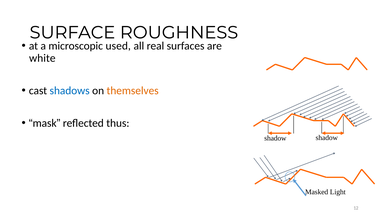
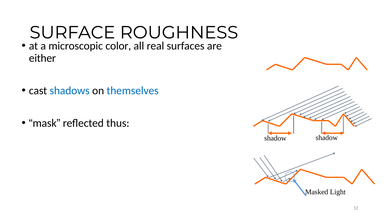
used: used -> color (118, 46)
white: white -> either (42, 58)
themselves colour: orange -> blue (133, 91)
